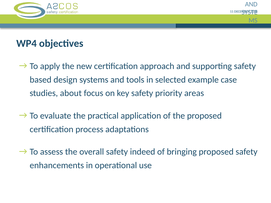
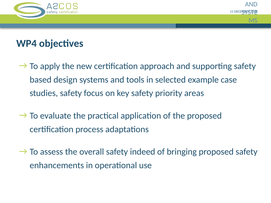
studies about: about -> safety (71, 93)
